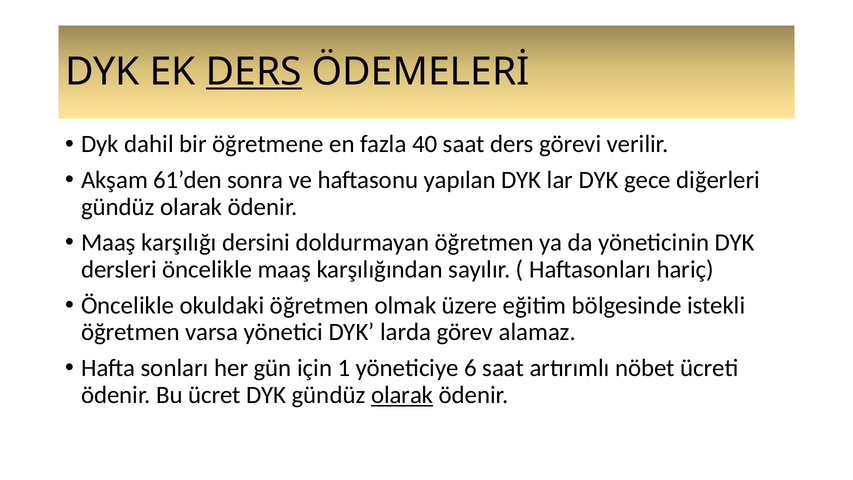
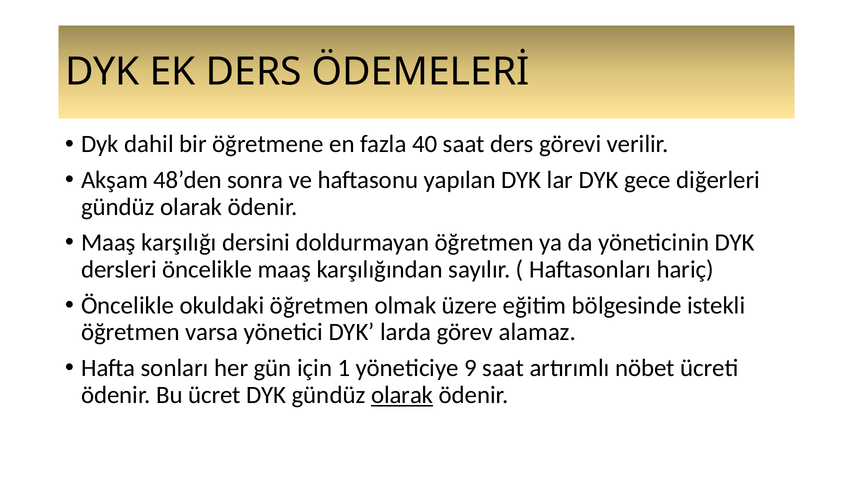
DERS underline: present -> none (254, 72)
61’den: 61’den -> 48’den (188, 180)
6: 6 -> 9 (470, 368)
